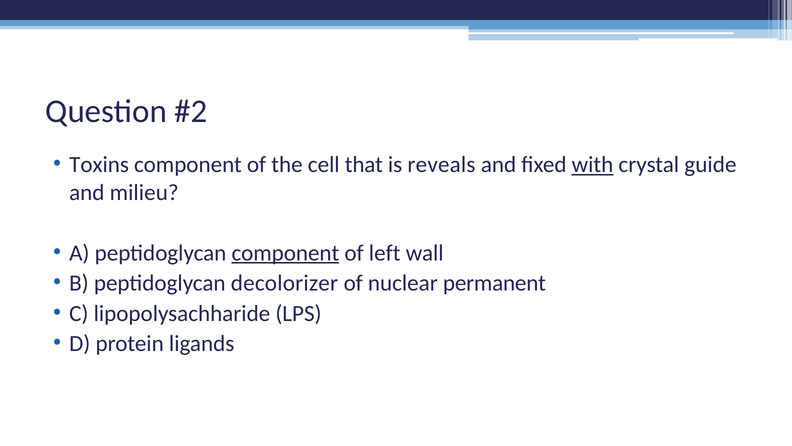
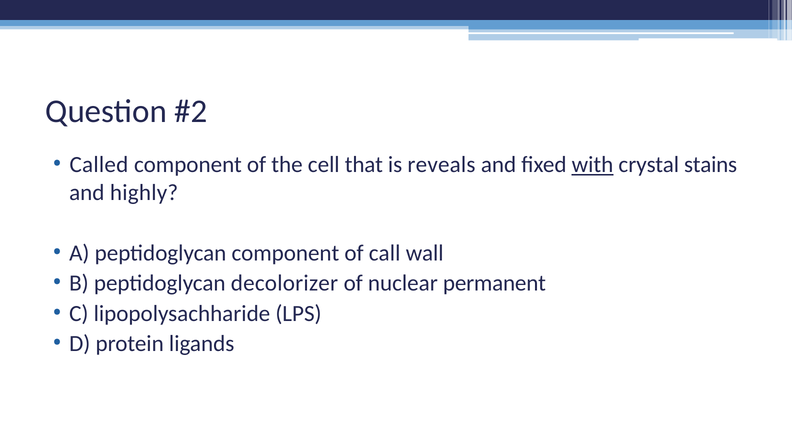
Toxins: Toxins -> Called (99, 165)
guide: guide -> stains (711, 165)
milieu: milieu -> highly (144, 192)
component underline: present -> none (285, 253)
left: left -> call (385, 253)
